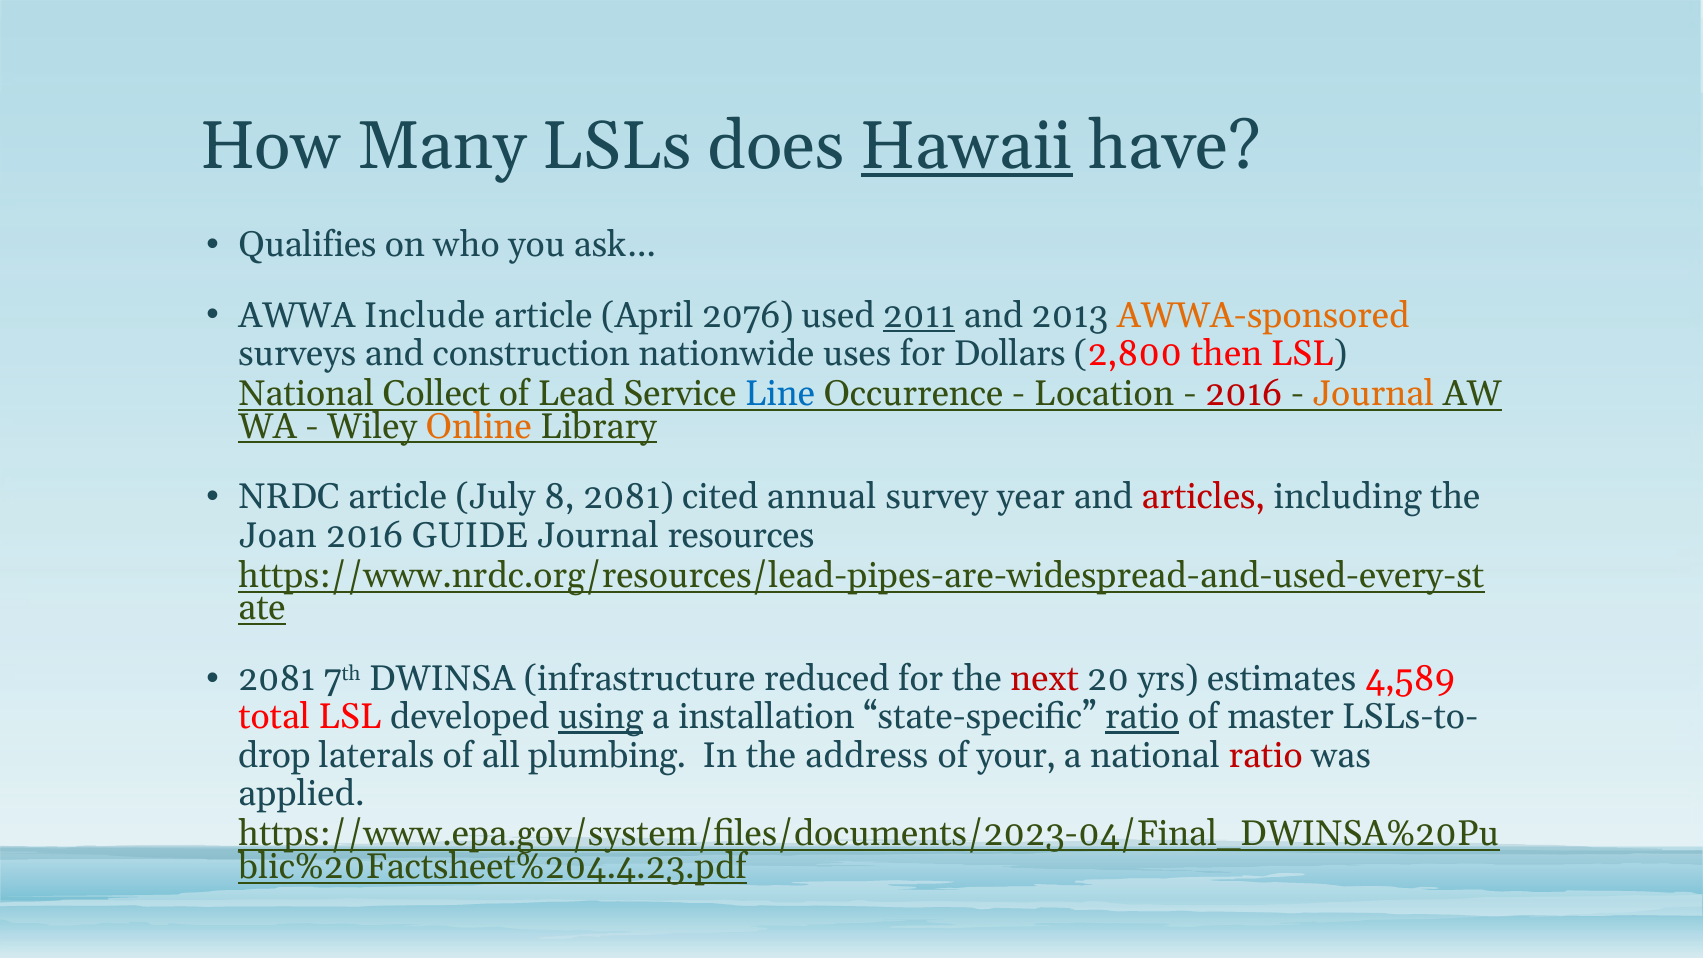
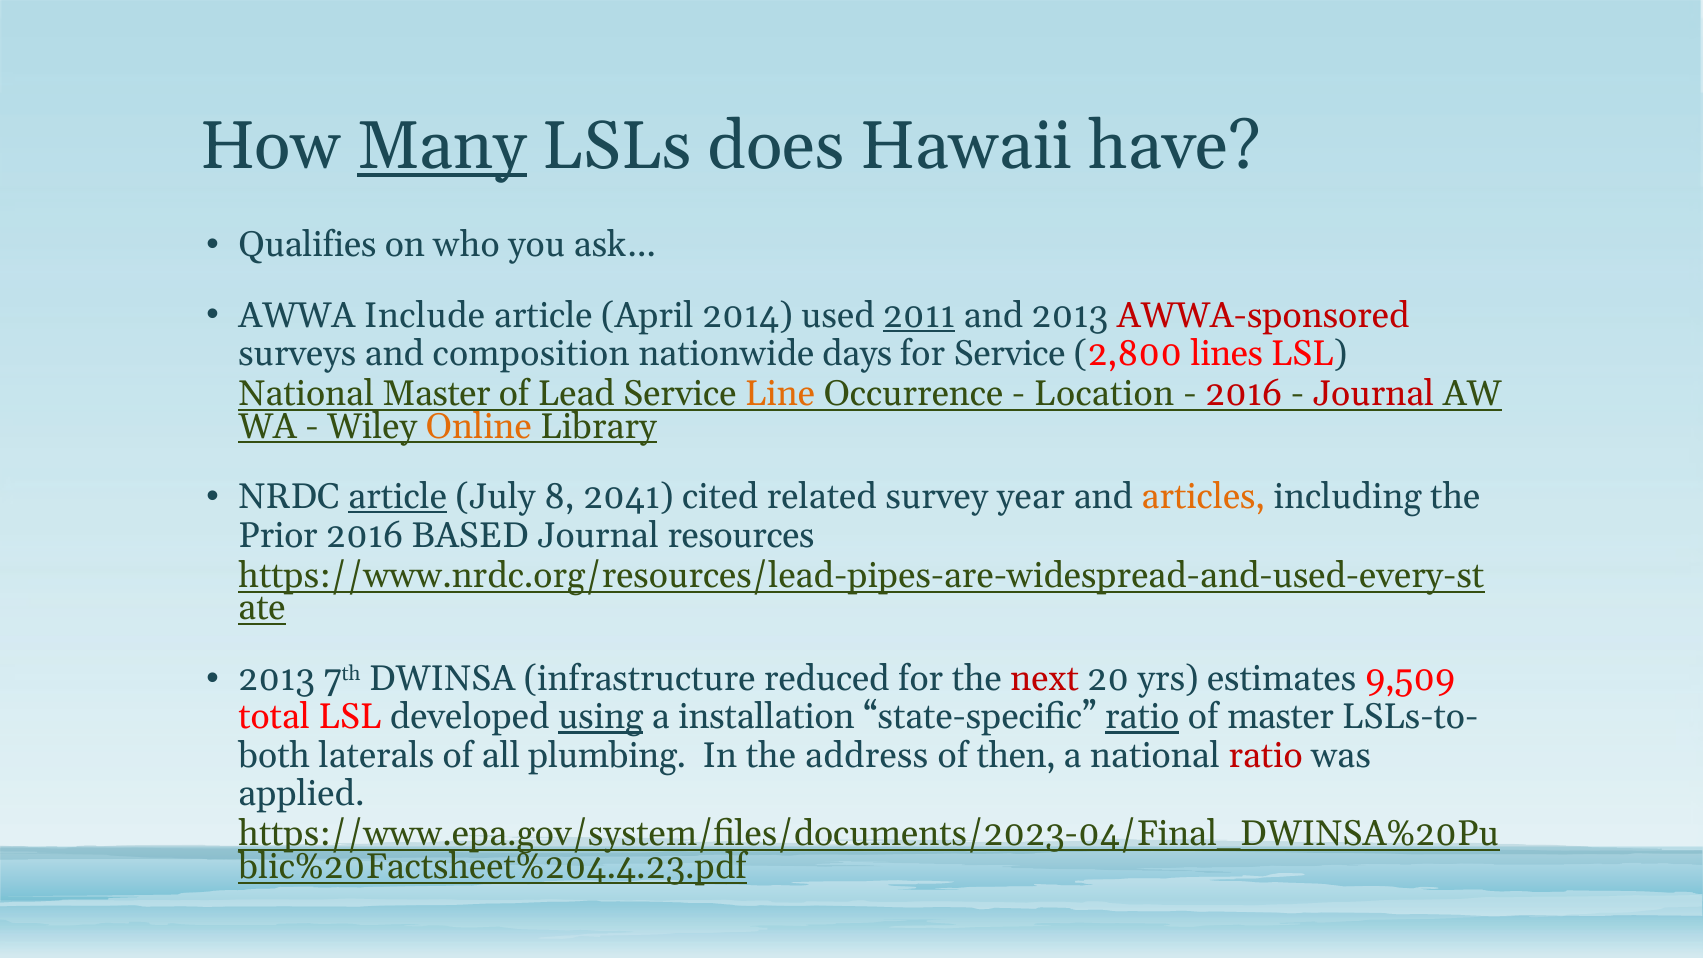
Many underline: none -> present (442, 146)
Hawaii underline: present -> none (967, 146)
2076: 2076 -> 2014 (747, 315)
AWWA-sponsored colour: orange -> red (1263, 315)
construction: construction -> composition (531, 354)
uses: uses -> days (857, 354)
for Dollars: Dollars -> Service (1010, 354)
then: then -> lines (1227, 354)
National Collect: Collect -> Master (437, 394)
Line colour: blue -> orange (780, 394)
Journal colour: orange -> red (1374, 394)
article underline: none -> present (398, 497)
8 2081: 2081 -> 2041 (628, 497)
annual: annual -> related (822, 497)
articles colour: red -> orange (1203, 497)
Joan: Joan -> Prior (278, 535)
GUIDE: GUIDE -> BASED (470, 535)
2081: 2081 -> 2013 (277, 679)
4,589: 4,589 -> 9,509 (1410, 679)
drop: drop -> both (274, 756)
your: your -> then (1016, 756)
